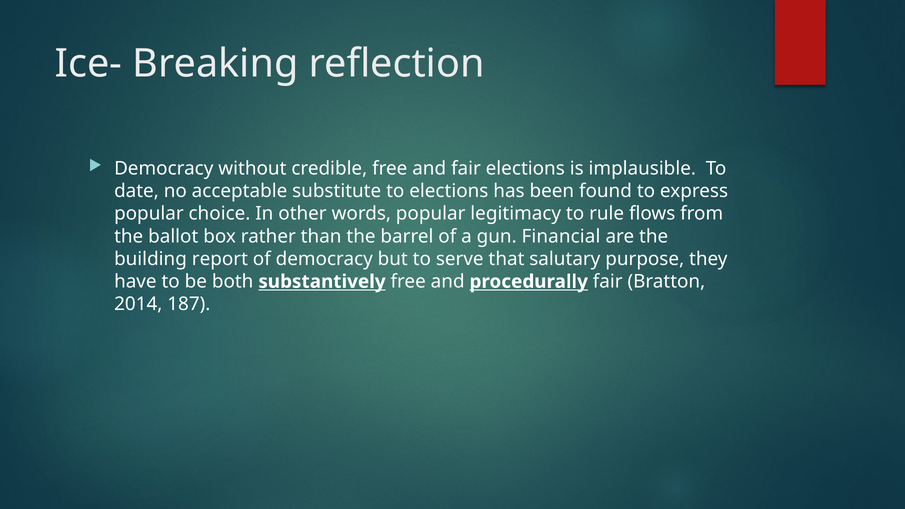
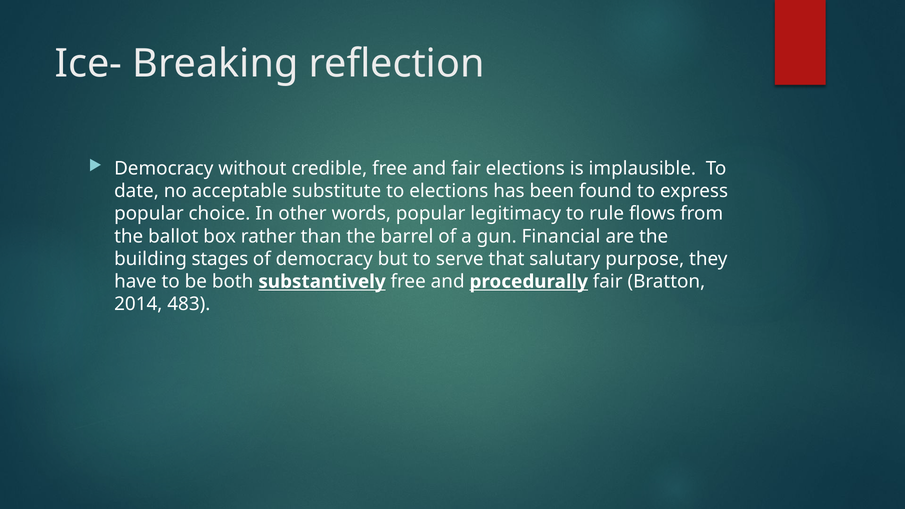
report: report -> stages (220, 259)
187: 187 -> 483 (189, 304)
